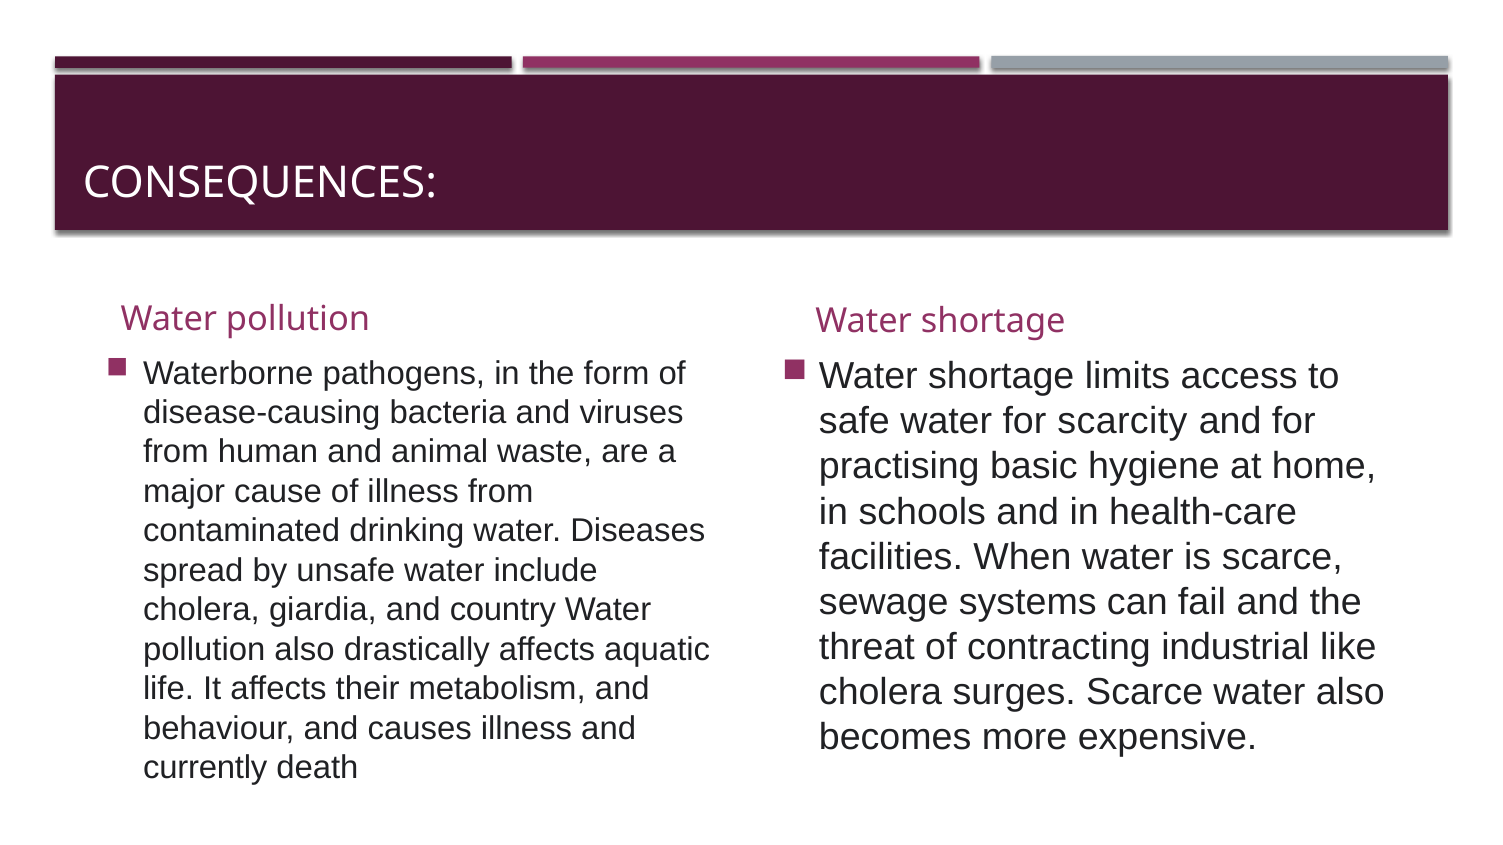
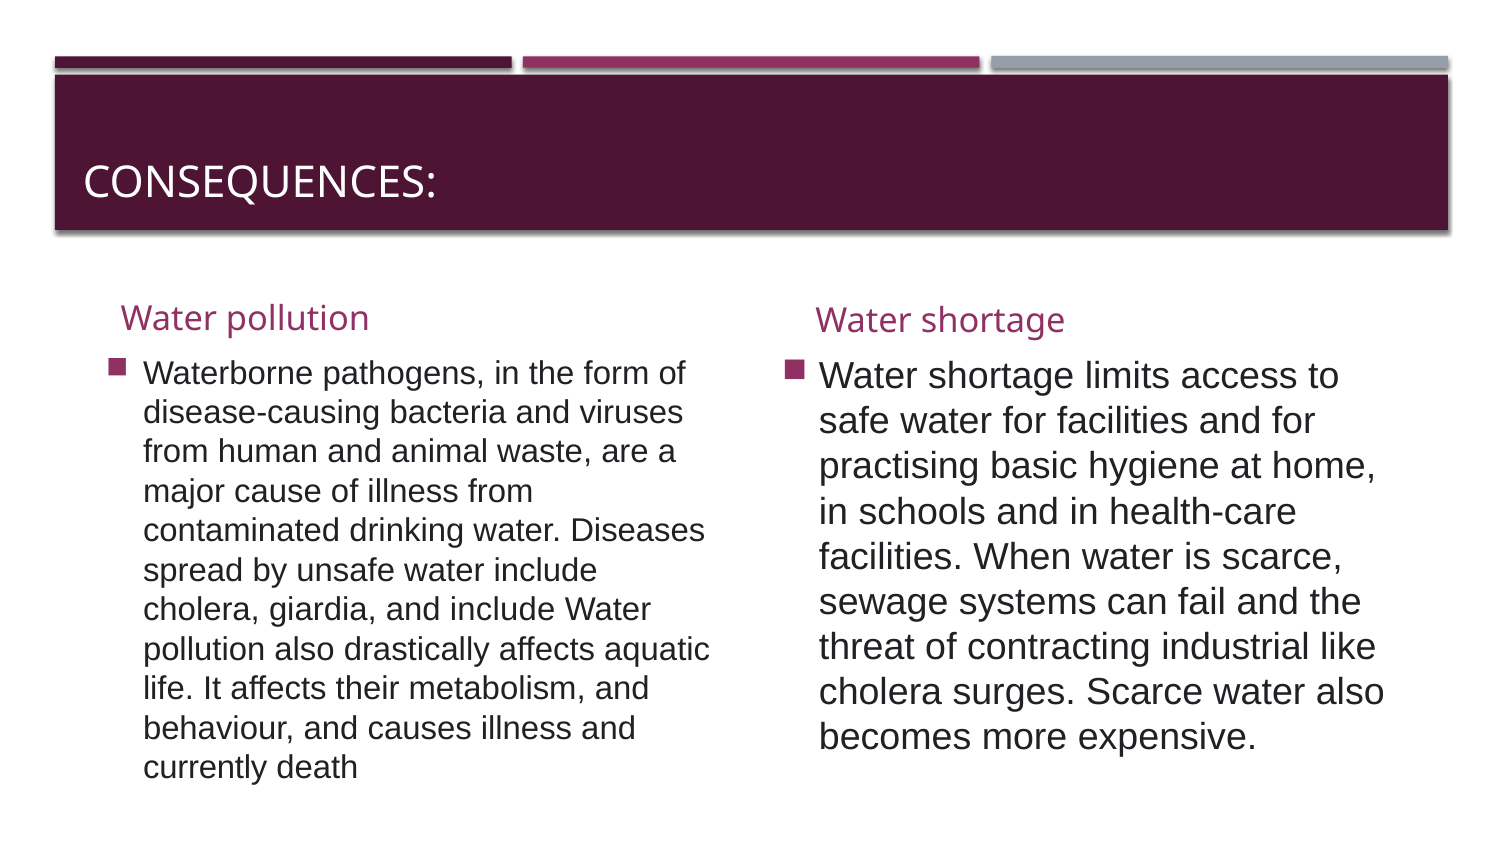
for scarcity: scarcity -> facilities (1123, 422)
and country: country -> include (503, 610)
